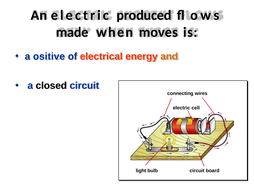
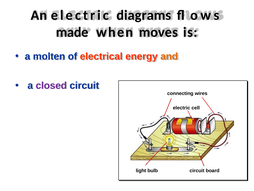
produced: produced -> diagrams (144, 15)
ositive: ositive -> molten (49, 56)
closed colour: black -> purple (51, 85)
